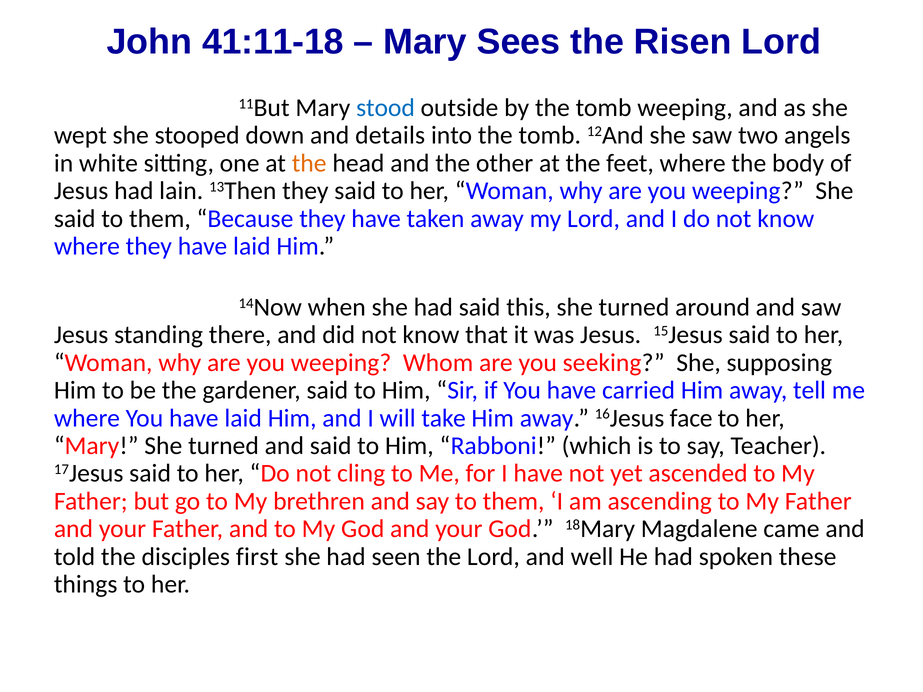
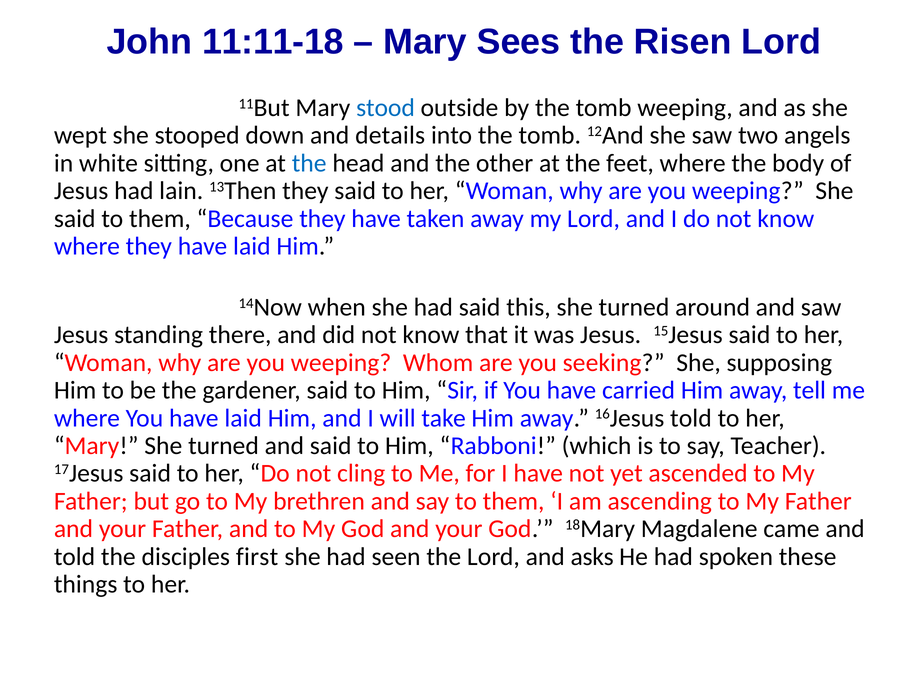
41:11-18: 41:11-18 -> 11:11-18 (273, 42)
the colour: orange -> blue (309, 163)
16Jesus face: face -> told (691, 418)
well: well -> asks (592, 557)
